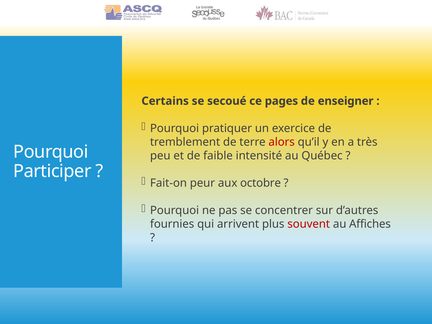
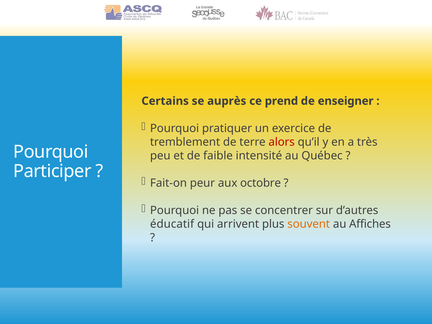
secoué: secoué -> auprès (227, 101)
pages: pages -> prend (281, 101)
fournies: fournies -> éducatif (172, 224)
souvent colour: red -> orange (309, 224)
